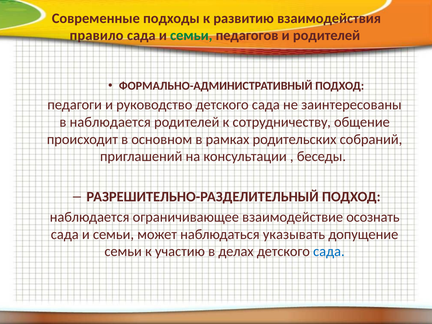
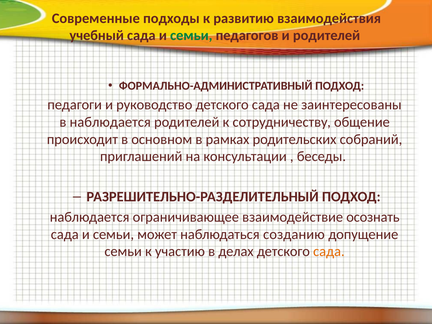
правило: правило -> учебный (97, 36)
указывать: указывать -> созданию (294, 234)
сада colour: blue -> orange (329, 252)
